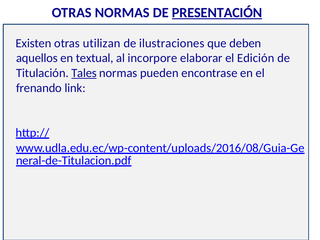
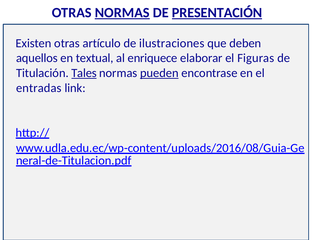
NORMAS underline: none -> present (122, 13)
utilizan: utilizan -> artículo (102, 43)
incorpore: incorpore -> enriquece (153, 58)
Edición: Edición -> Figuras (256, 58)
pueden underline: none -> present (159, 73)
frenando: frenando -> entradas (39, 88)
